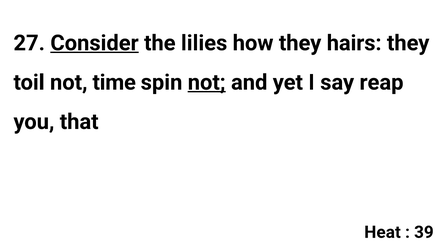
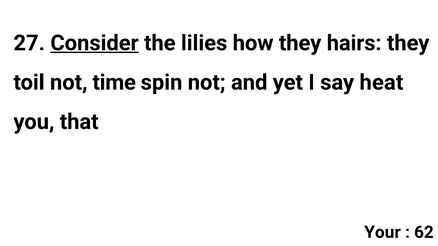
not underline: present -> none (207, 83)
reap: reap -> heat (381, 83)
Heat: Heat -> Your (383, 233)
39: 39 -> 62 (424, 233)
